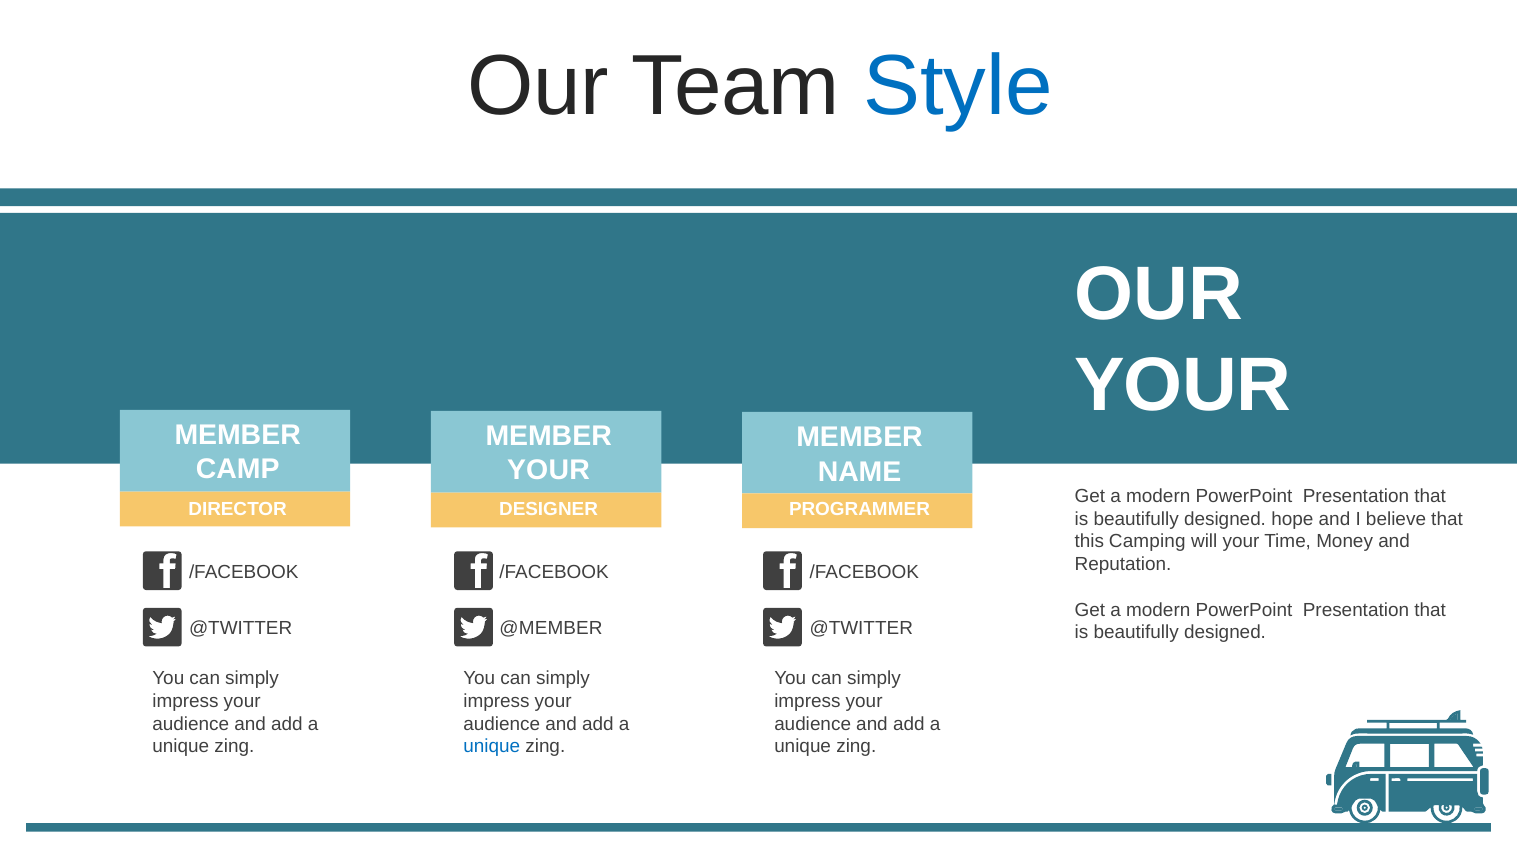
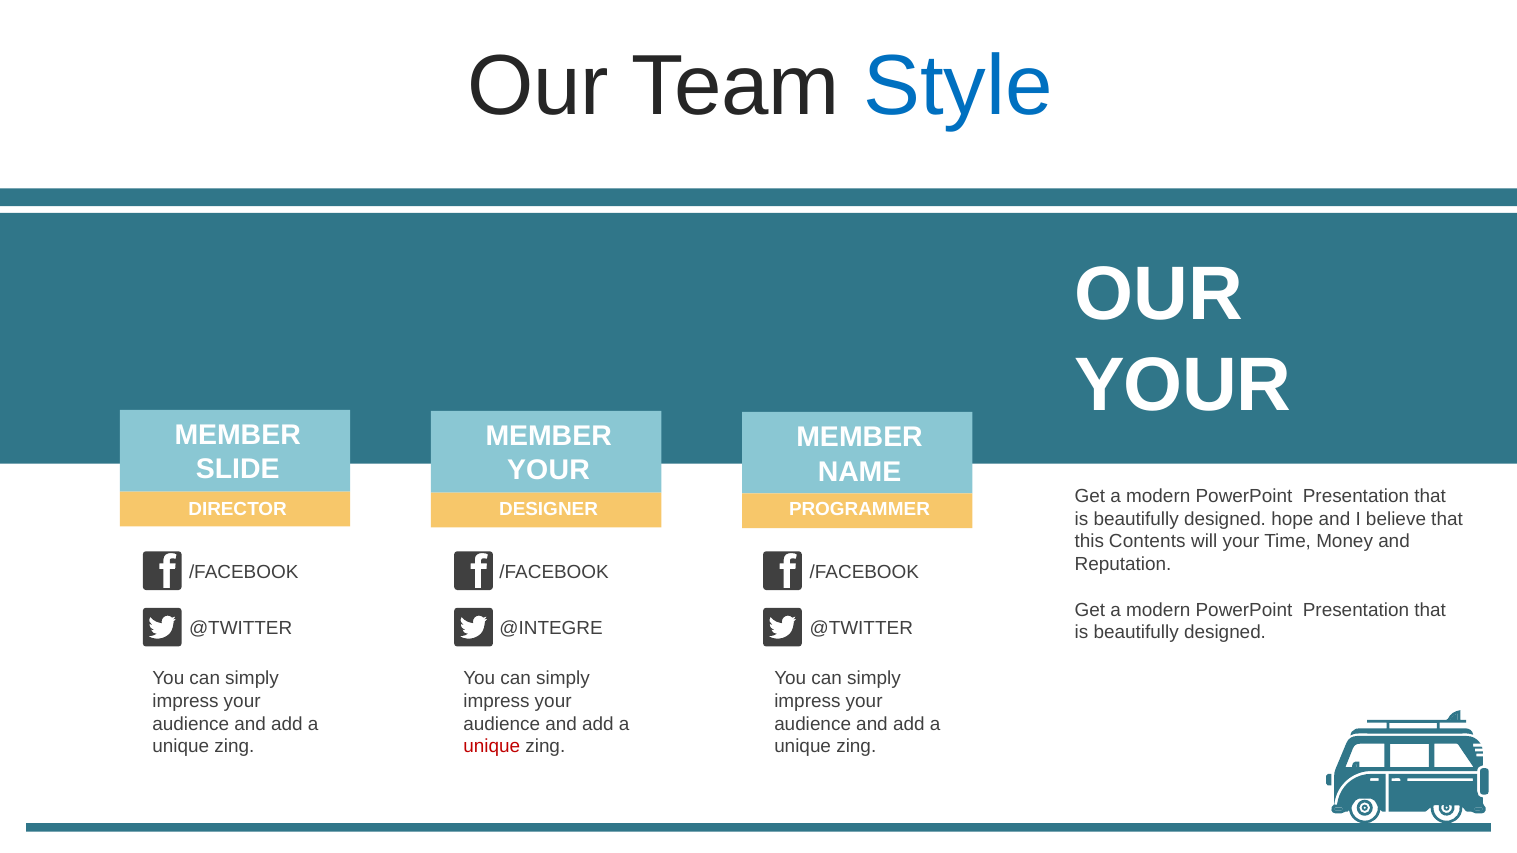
CAMP: CAMP -> SLIDE (238, 469)
Camping: Camping -> Contents (1147, 542)
@MEMBER: @MEMBER -> @INTEGRE (551, 629)
unique colour: blue -> red (492, 747)
